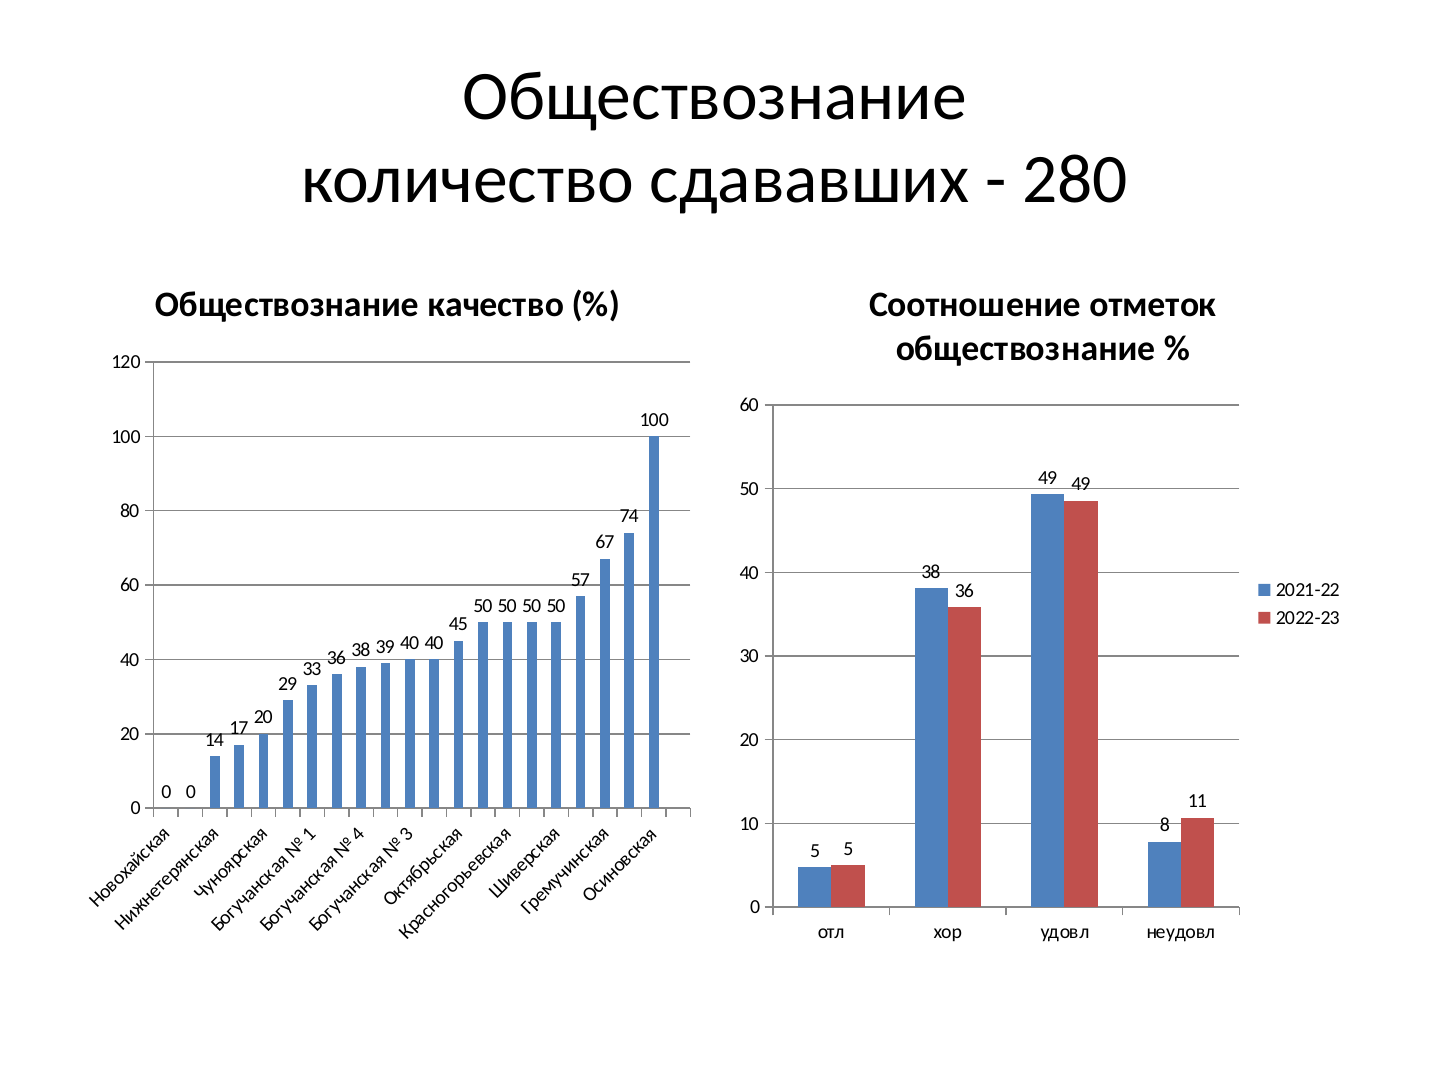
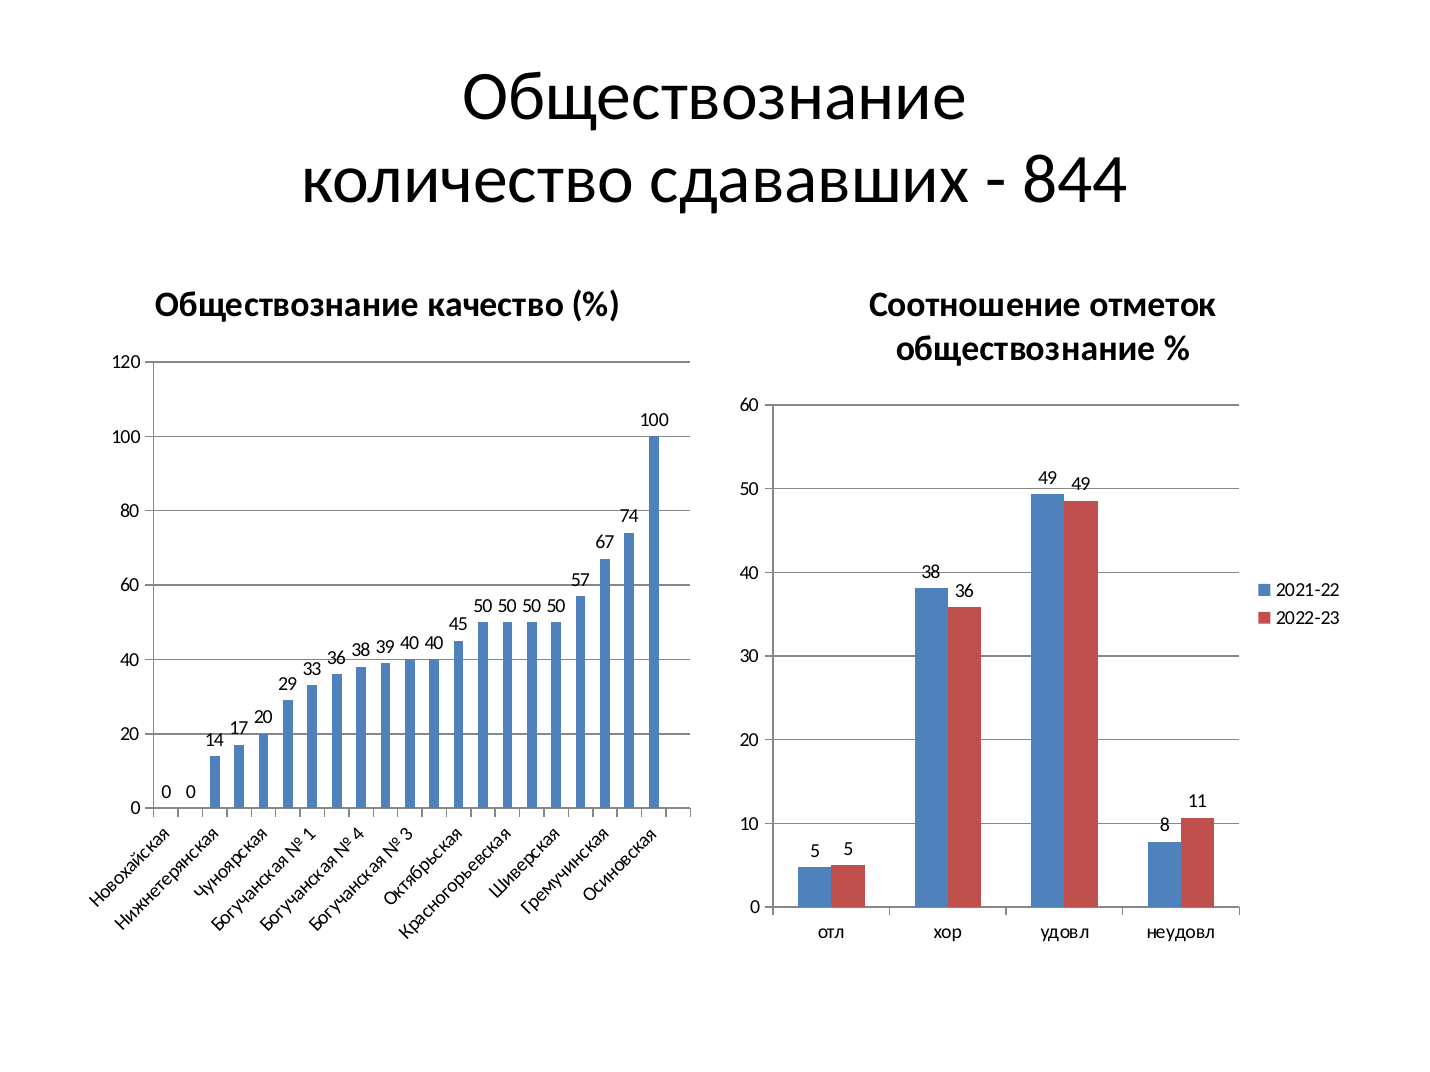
280: 280 -> 844 (1075, 180)
